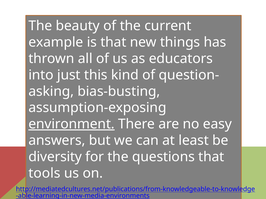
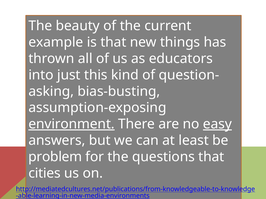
easy underline: none -> present (217, 124)
diversity: diversity -> problem (55, 157)
tools: tools -> cities (45, 174)
